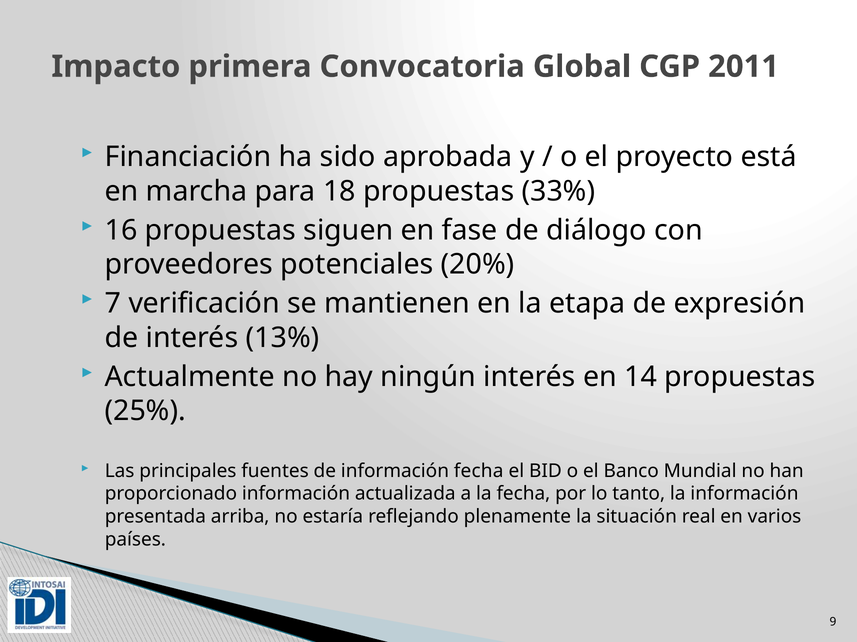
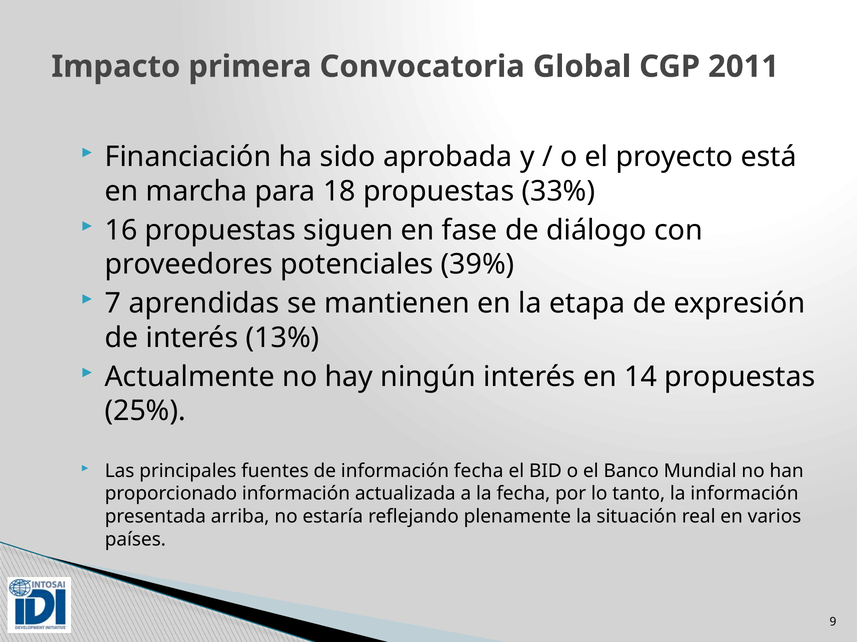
20%: 20% -> 39% (478, 265)
verificación: verificación -> aprendidas (204, 304)
